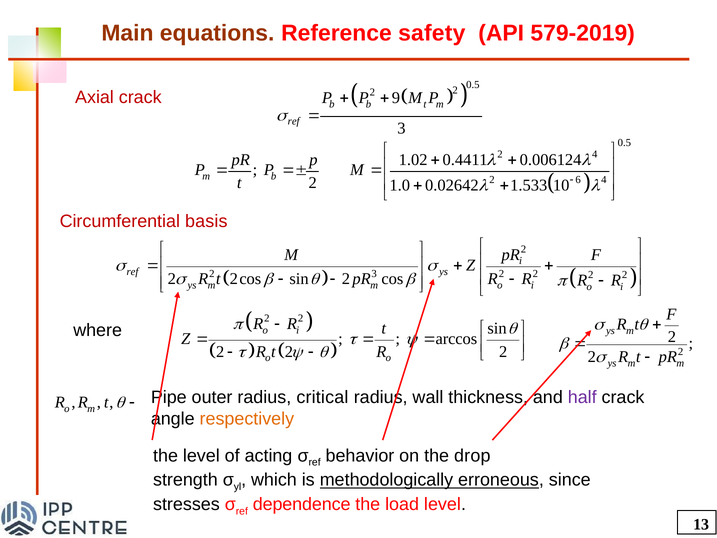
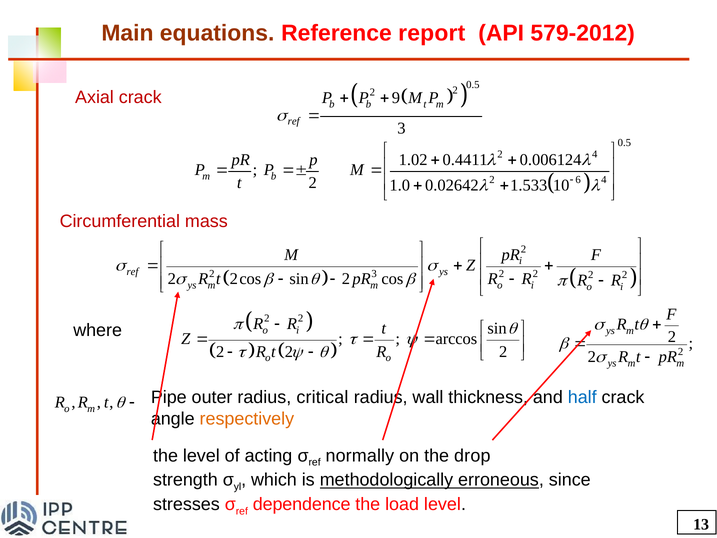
safety: safety -> report (432, 33)
579-2019: 579-2019 -> 579-2012 (583, 33)
basis: basis -> mass (206, 221)
half colour: purple -> blue (582, 397)
behavior: behavior -> normally (360, 455)
